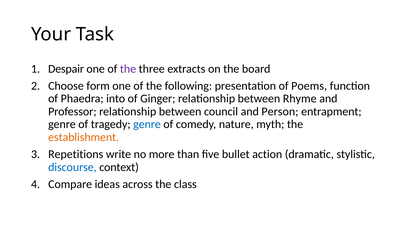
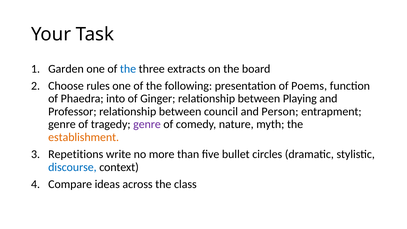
Despair: Despair -> Garden (66, 69)
the colour: purple -> blue (128, 69)
form: form -> rules (98, 86)
Rhyme: Rhyme -> Playing (300, 99)
genre colour: blue -> purple (147, 124)
action: action -> circles (267, 154)
